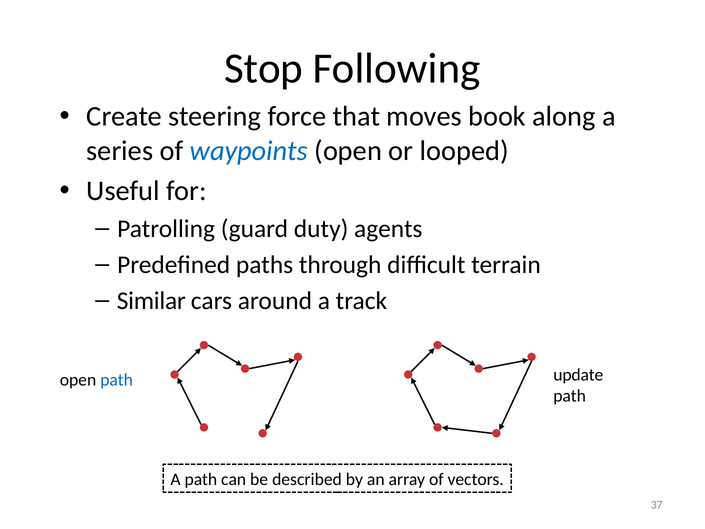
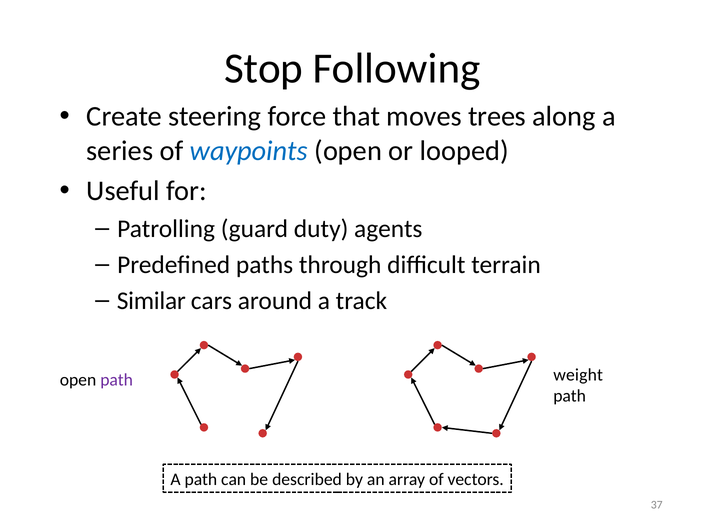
book: book -> trees (497, 117)
update: update -> weight (578, 375)
path colour: blue -> purple (117, 380)
